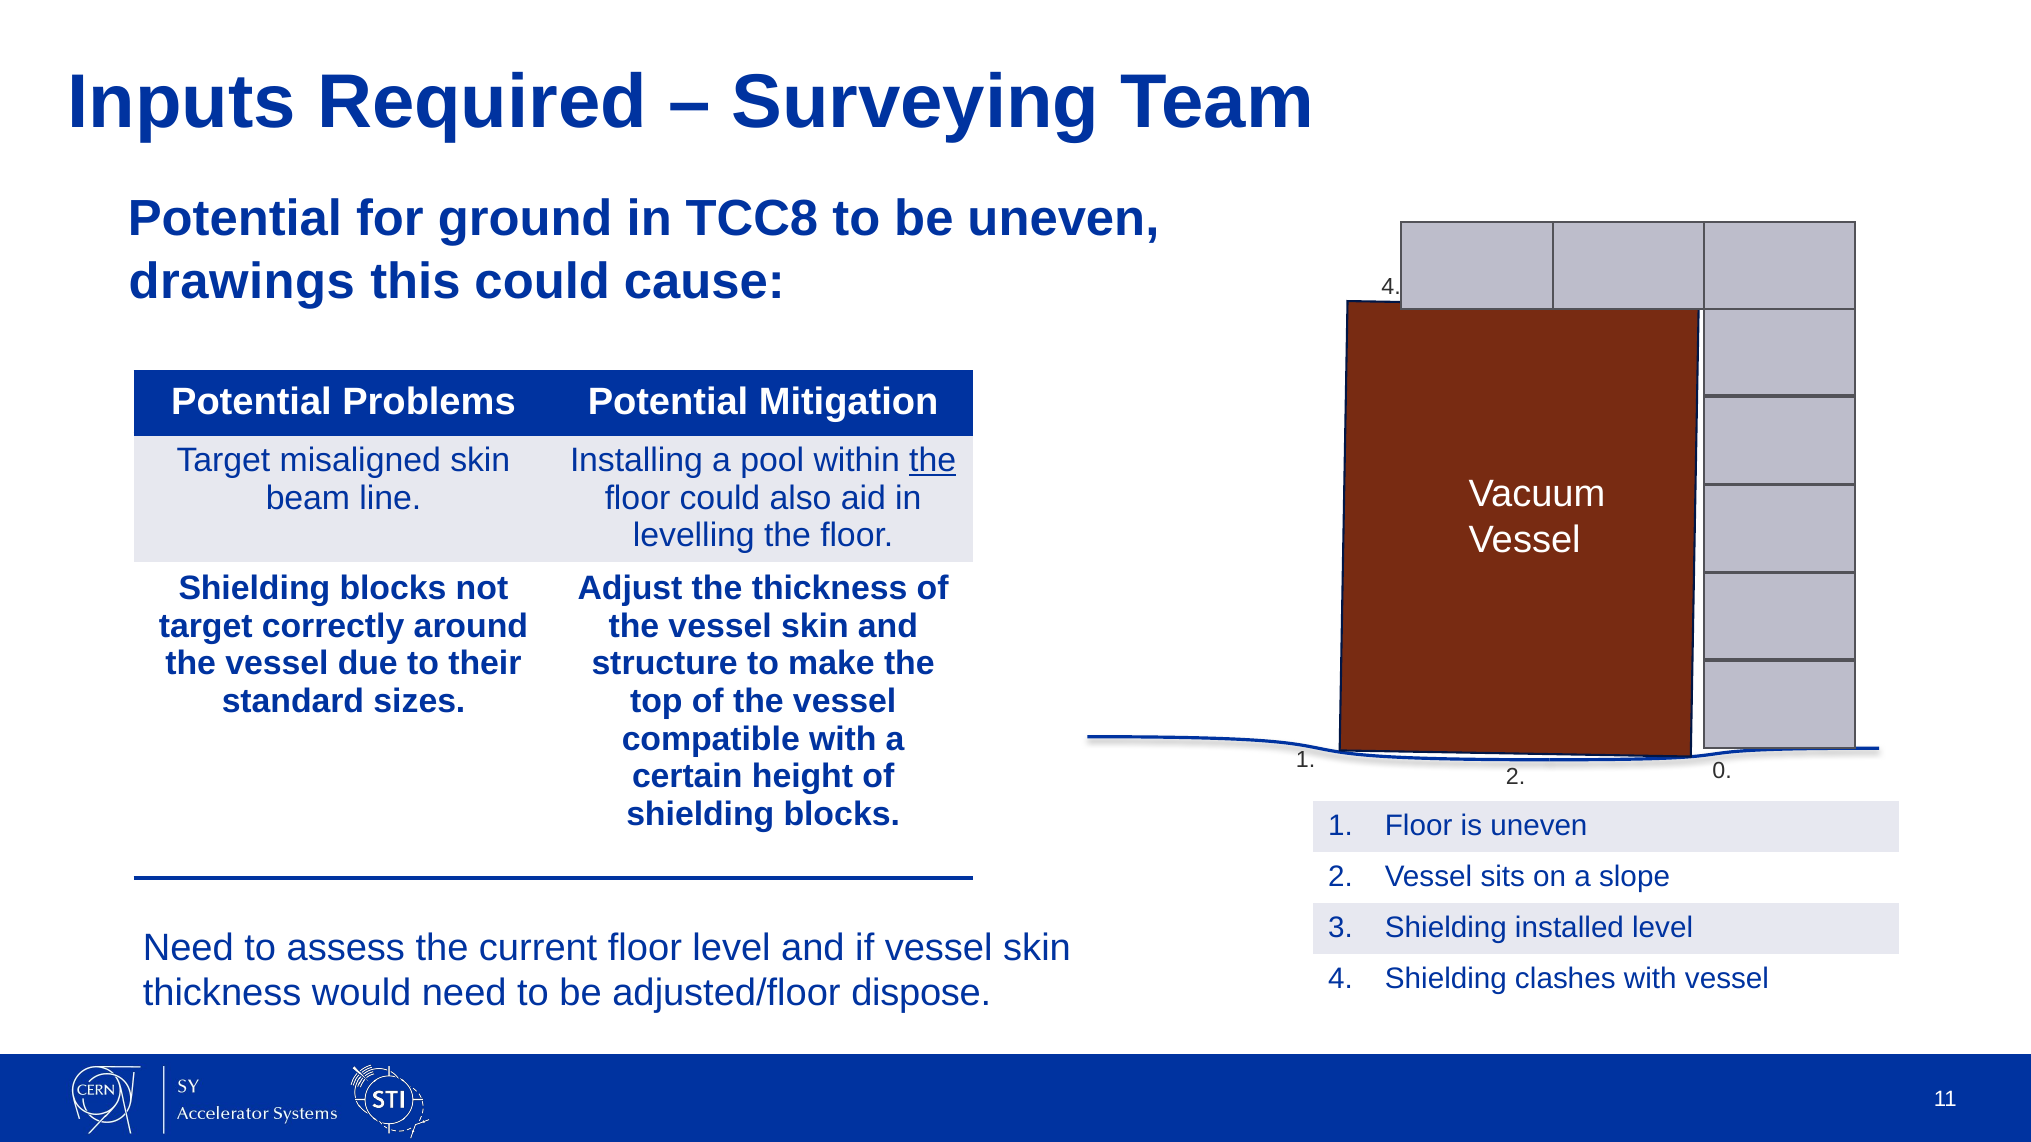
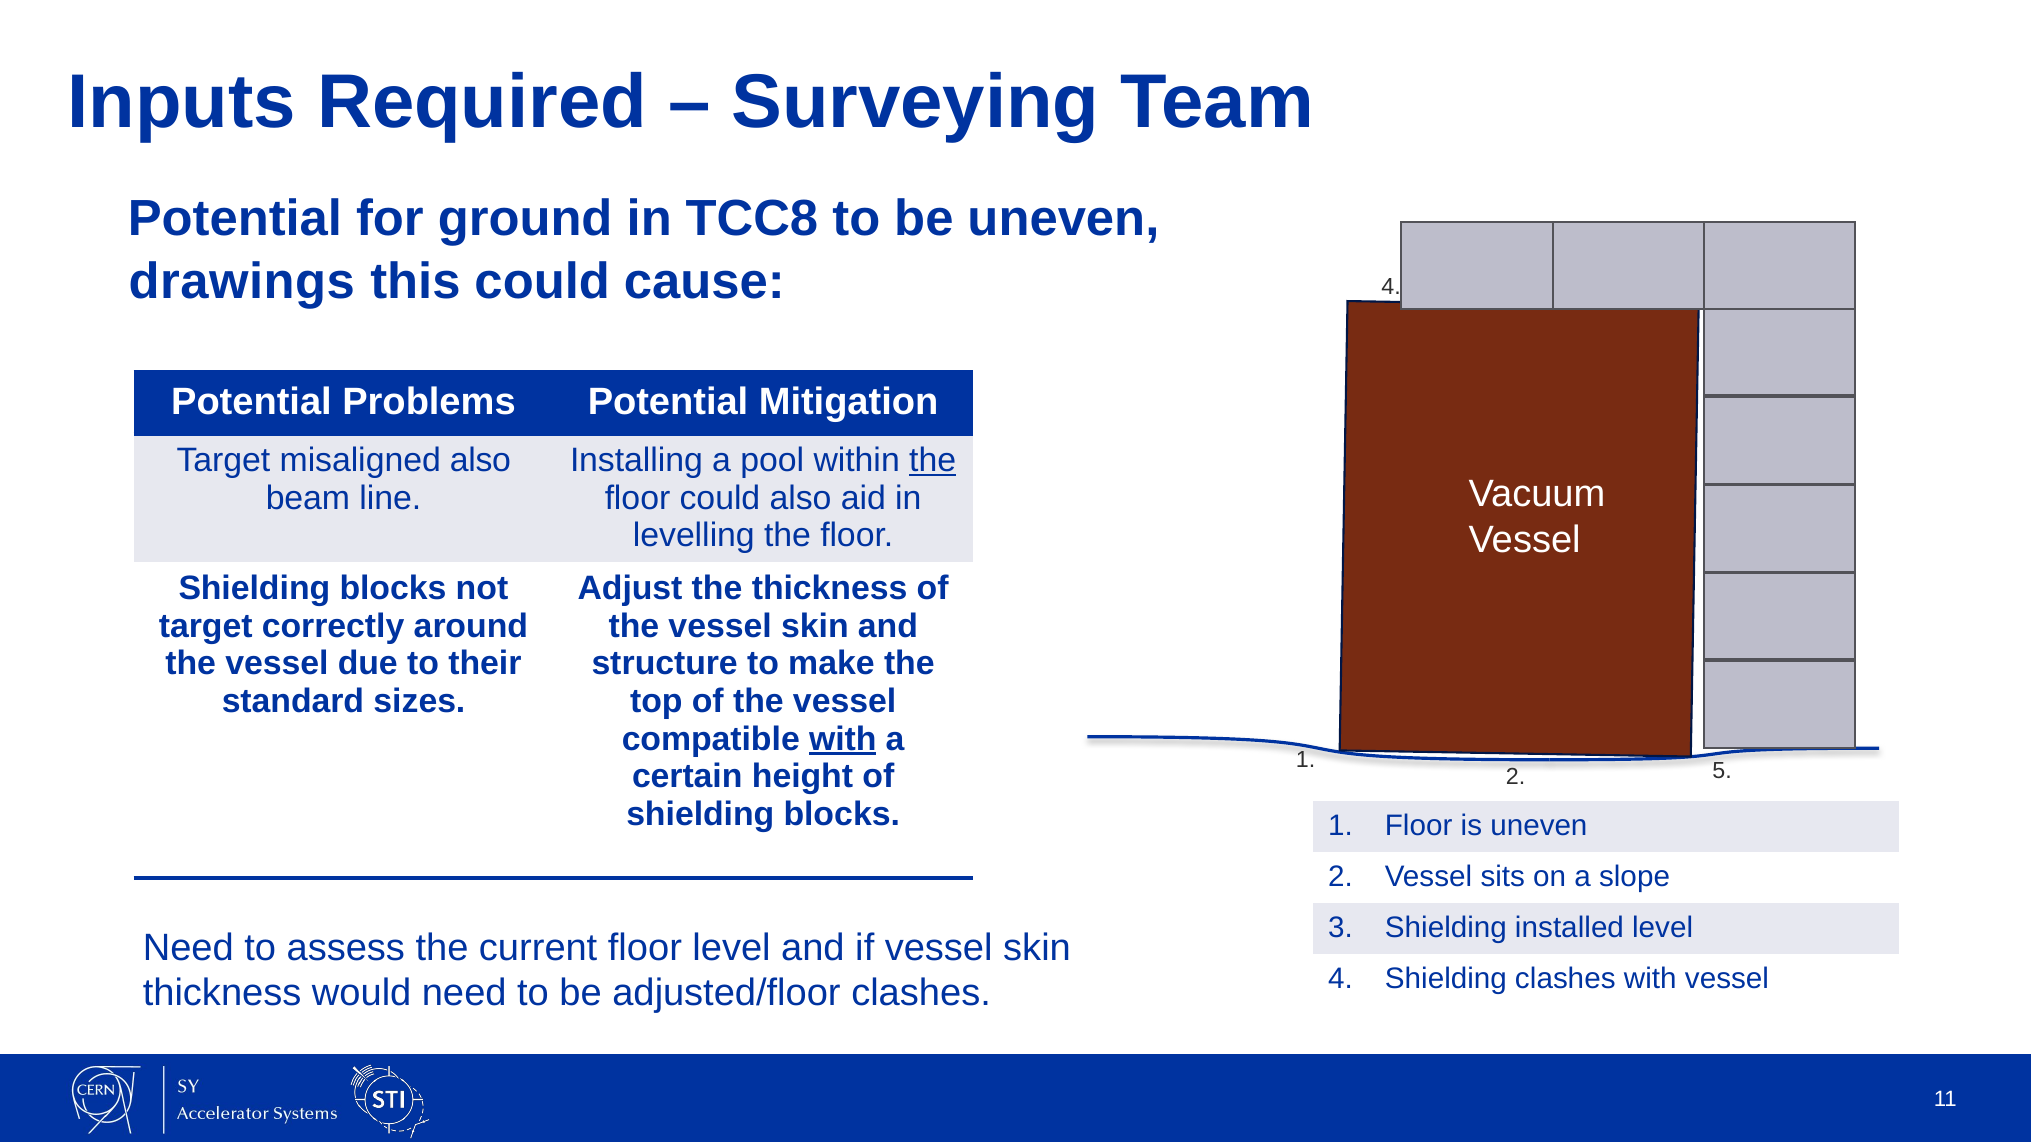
misaligned skin: skin -> also (480, 461)
with underline: none -> present (843, 739)
0: 0 -> 5 (1722, 771)
adjusted/floor dispose: dispose -> clashes (921, 994)
